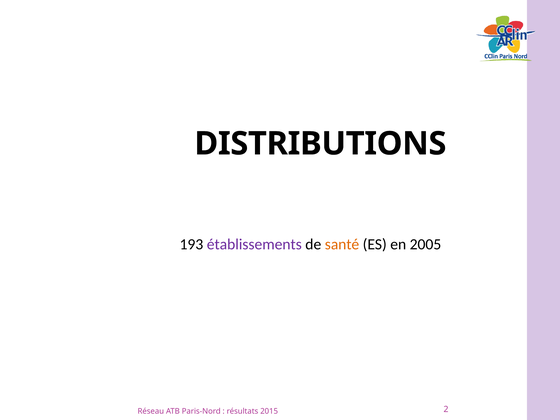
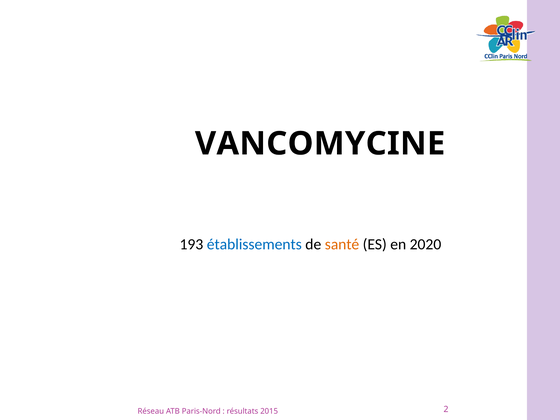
DISTRIBUTIONS: DISTRIBUTIONS -> VANCOMYCINE (320, 144)
établissements colour: purple -> blue (254, 244)
2005: 2005 -> 2020 (425, 244)
